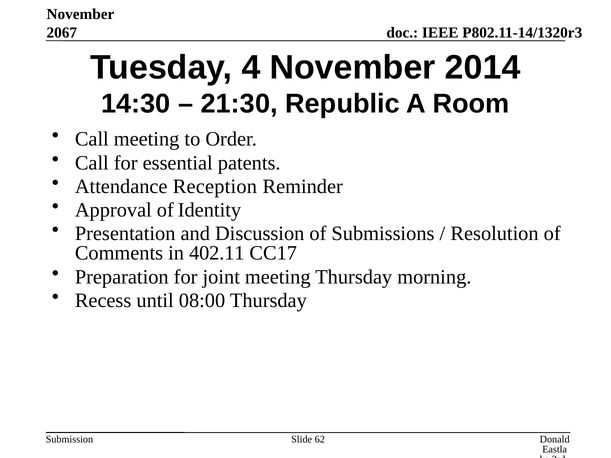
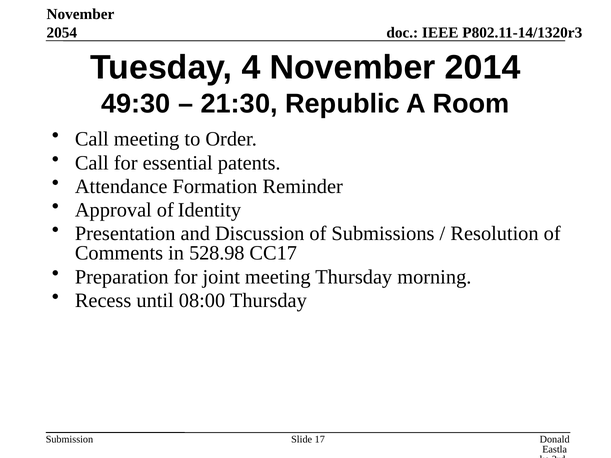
2067: 2067 -> 2054 (62, 33)
14:30: 14:30 -> 49:30 (136, 104)
Reception: Reception -> Formation (215, 187)
402.11: 402.11 -> 528.98 (217, 253)
62: 62 -> 17 (320, 439)
